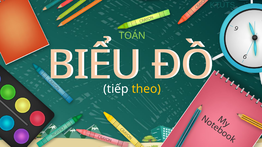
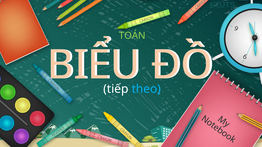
theo colour: yellow -> light blue (146, 89)
